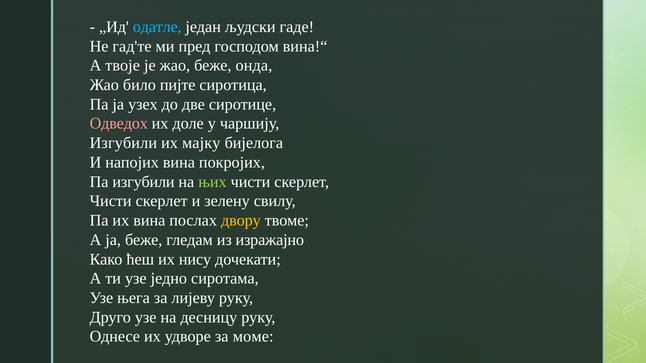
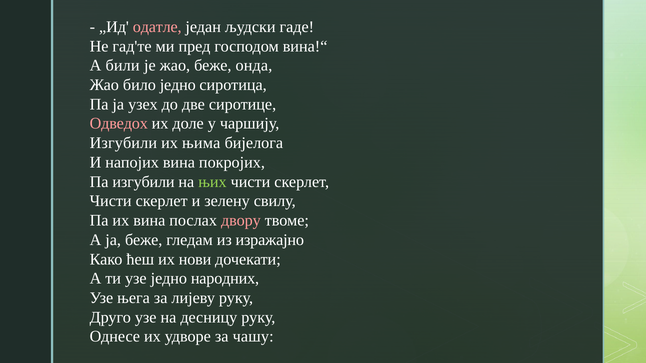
одатле colour: light blue -> pink (157, 27)
твоје: твоје -> били (123, 66)
било пијте: пијте -> једно (178, 85)
мајку: мајку -> њима (201, 143)
двору colour: yellow -> pink (241, 221)
нису: нису -> нови (195, 259)
сиротама: сиротама -> народних (225, 279)
моме: моме -> чашу (253, 337)
